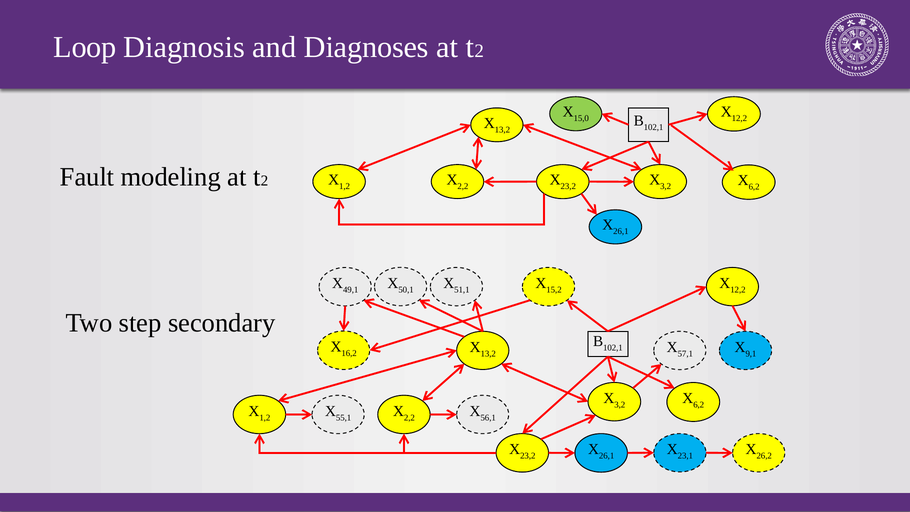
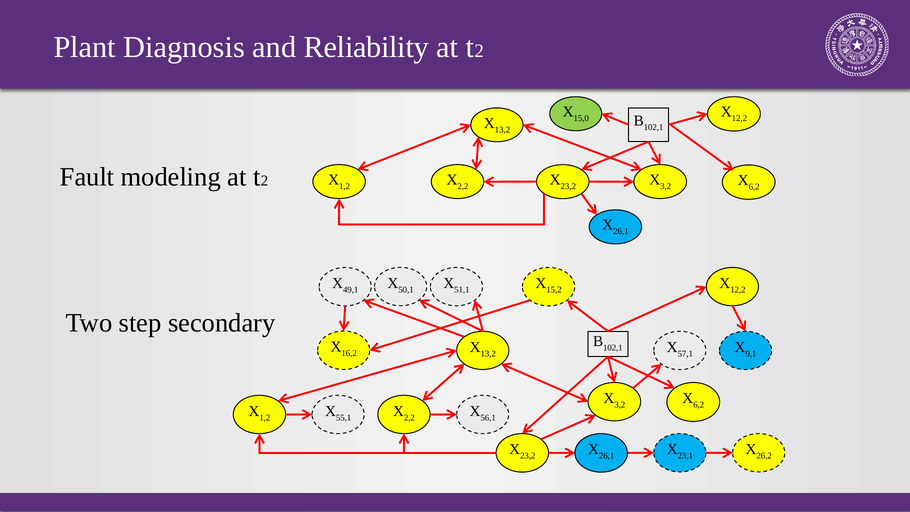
Loop: Loop -> Plant (85, 47)
Diagnoses: Diagnoses -> Reliability (366, 47)
